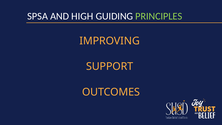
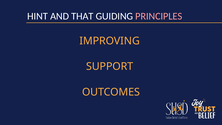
SPSA: SPSA -> HINT (38, 16)
HIGH: HIGH -> THAT (82, 16)
PRINCIPLES colour: light green -> pink (159, 16)
